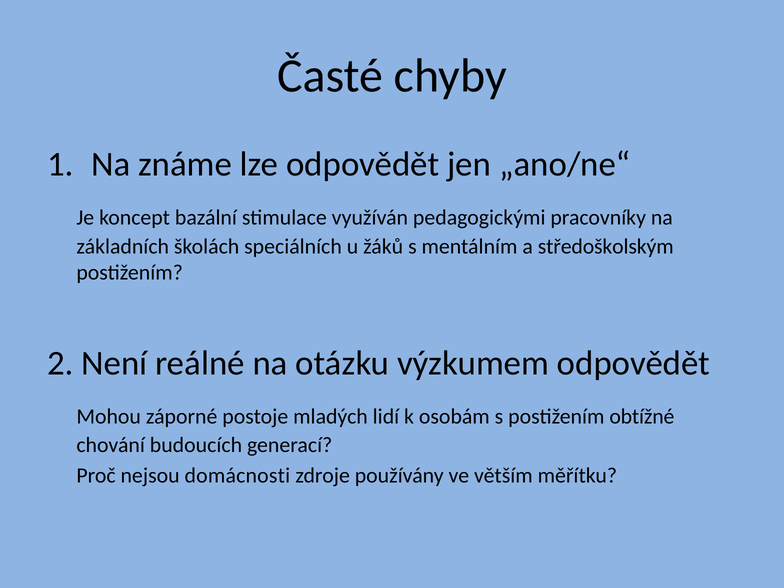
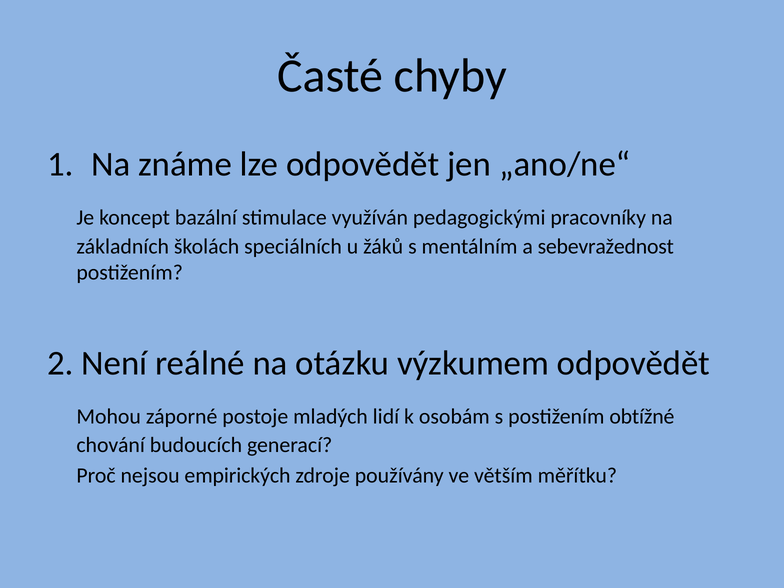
středoškolským: středoškolským -> sebevražednost (606, 246)
domácnosti: domácnosti -> empirických (238, 476)
